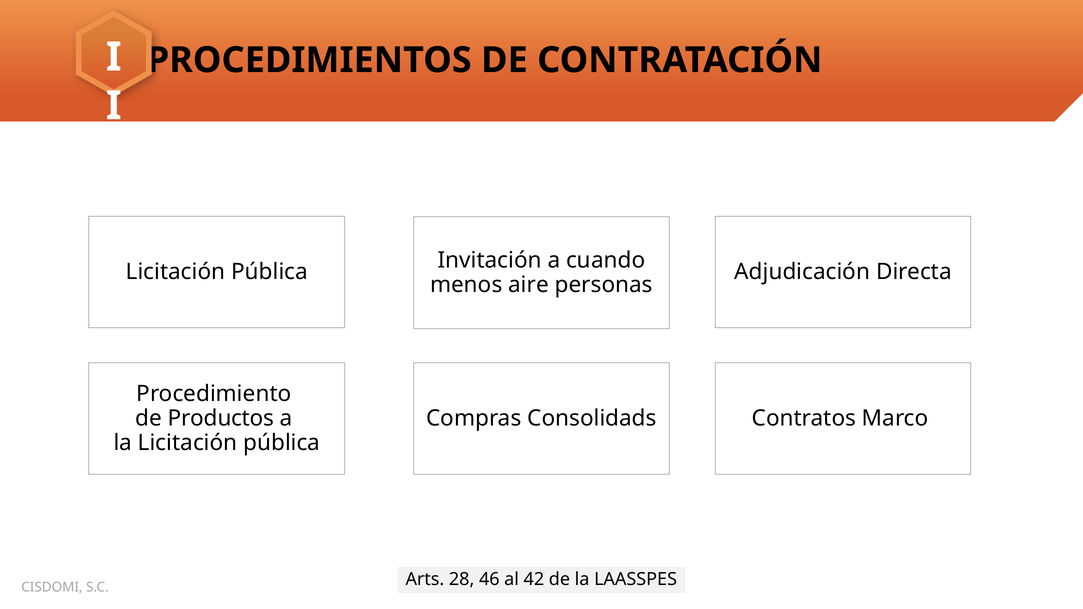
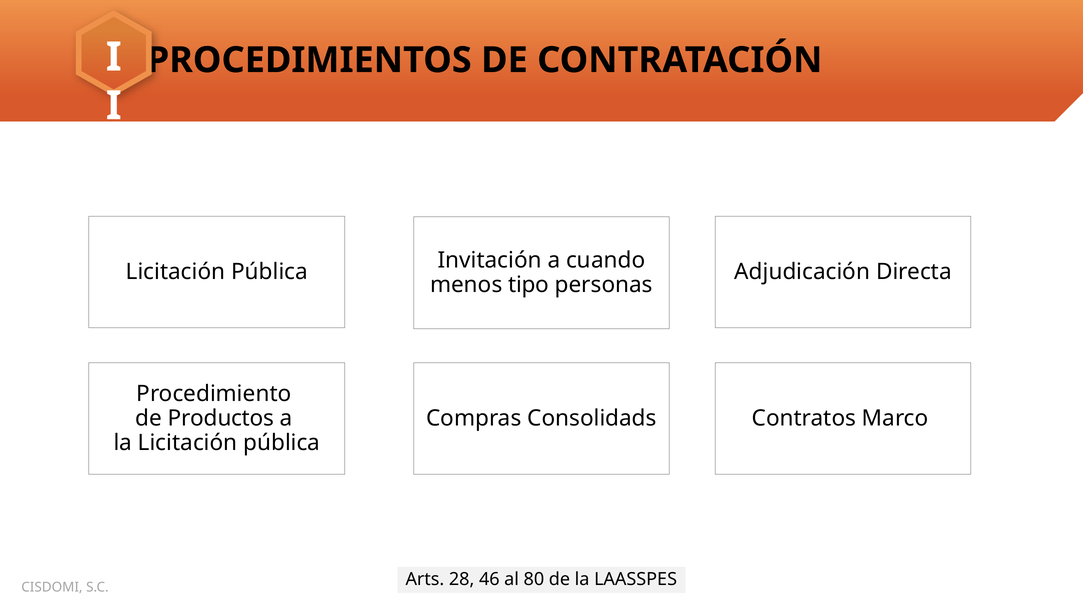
aire: aire -> tipo (529, 285)
42: 42 -> 80 (534, 580)
